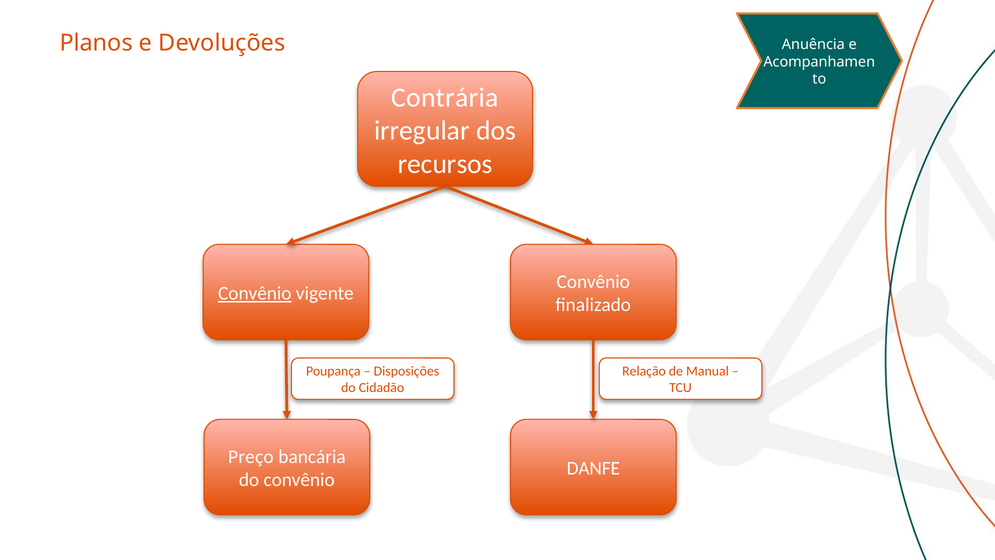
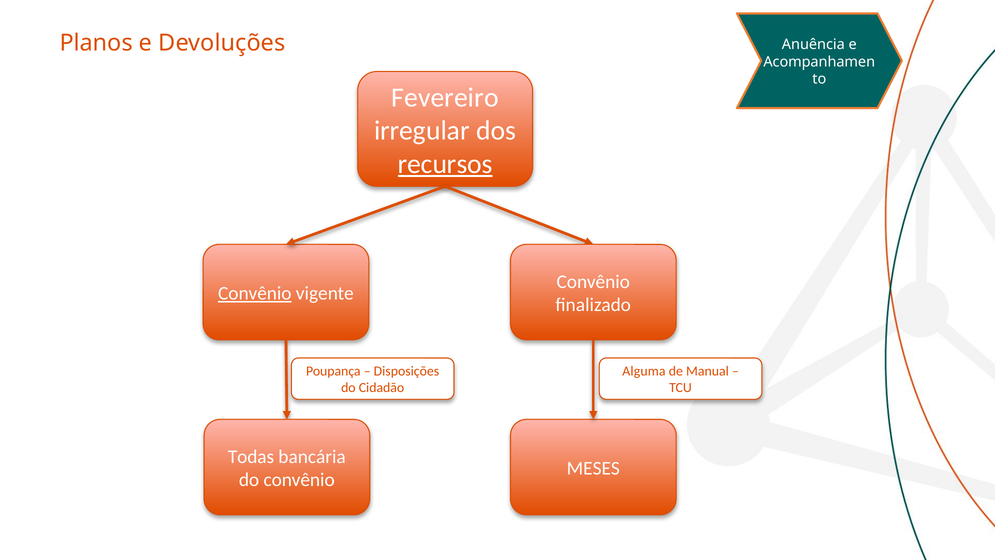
Contrária: Contrária -> Fevereiro (445, 98)
recursos underline: none -> present (445, 164)
Relação: Relação -> Alguma (644, 371)
Preço: Preço -> Todas (251, 457)
DANFE: DANFE -> MESES (593, 468)
